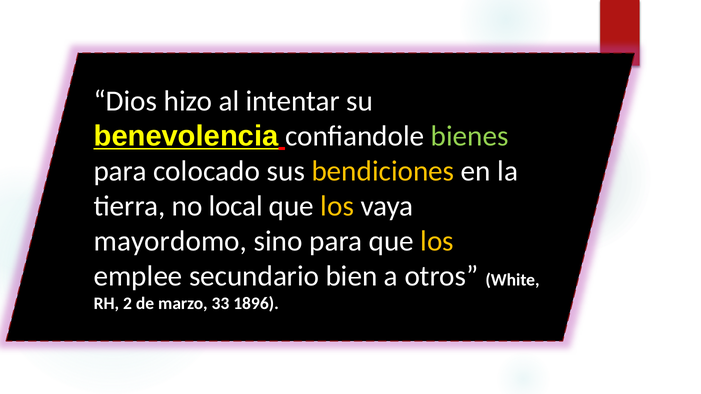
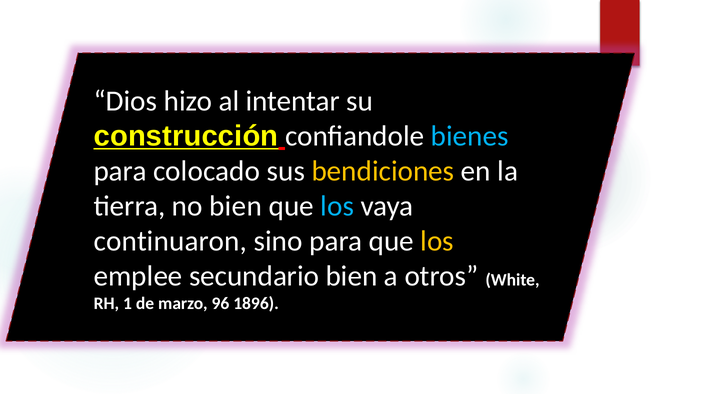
benevolencia: benevolencia -> construcción (186, 136)
bienes colour: light green -> light blue (470, 136)
no local: local -> bien (236, 206)
los colour: yellow -> light blue (337, 206)
mayordomo: mayordomo -> continuaron (170, 241)
2: 2 -> 1 (127, 303)
33: 33 -> 96 (220, 303)
